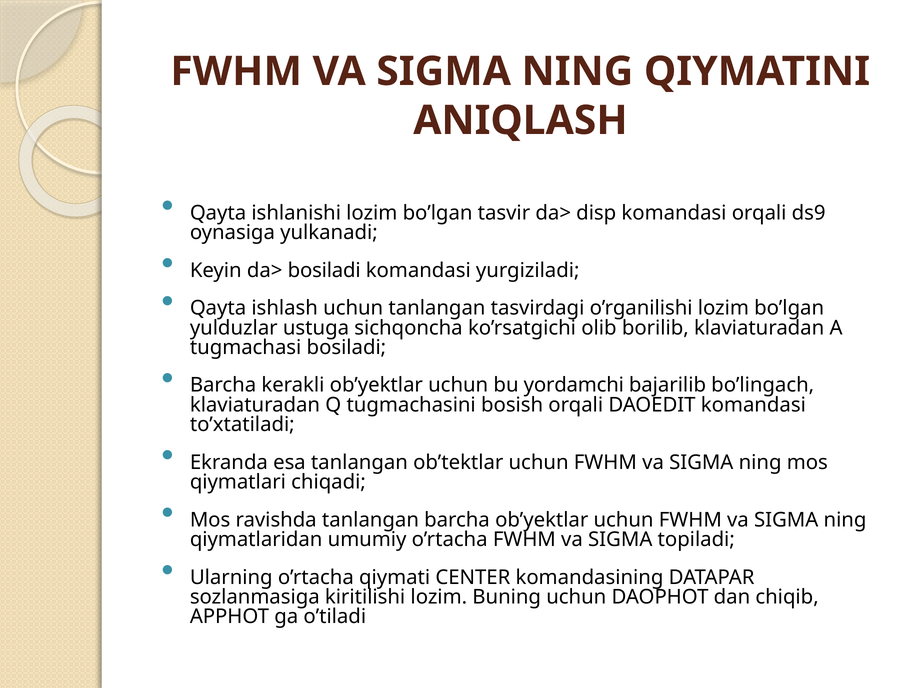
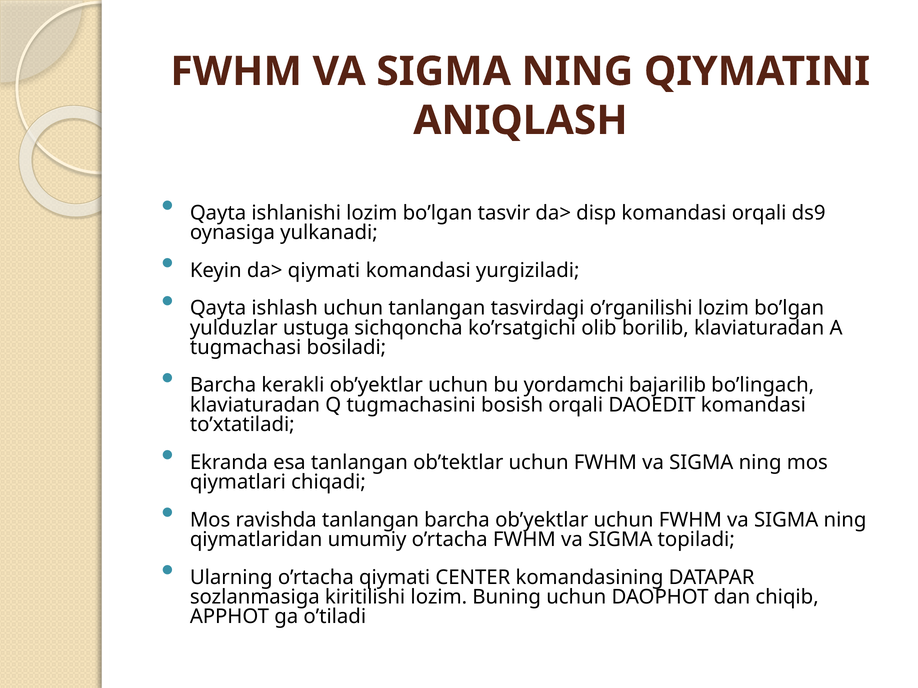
da> bosiladi: bosiladi -> qiymati (324, 270)
